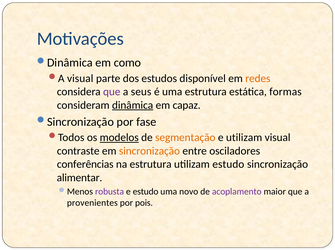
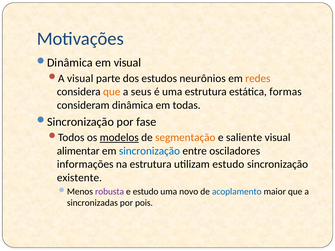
em como: como -> visual (127, 63)
disponível: disponível -> neurônios (203, 78)
que colour: purple -> orange (112, 92)
dinâmica underline: present -> none (133, 105)
capaz: capaz -> todas (187, 105)
e utilizam: utilizam -> saliente (244, 138)
contraste: contraste -> alimentar (78, 151)
sincronização colour: orange -> blue (149, 151)
conferências: conferências -> informações (85, 164)
alimentar: alimentar -> existente (79, 178)
acoplamento colour: purple -> blue (237, 192)
provenientes: provenientes -> sincronizadas (92, 203)
